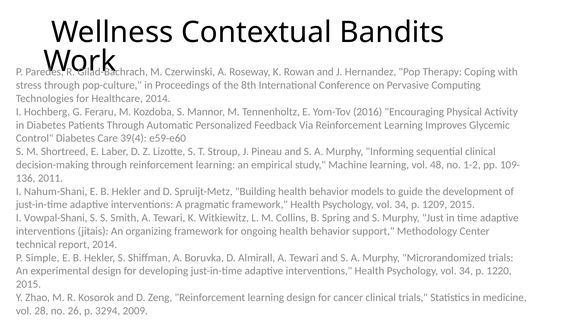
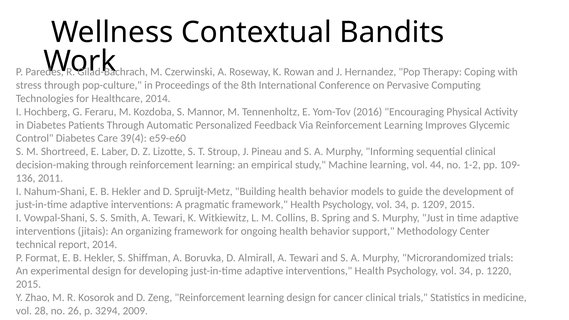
48: 48 -> 44 (437, 165)
Simple: Simple -> Format (43, 258)
